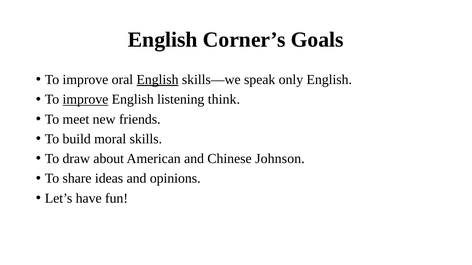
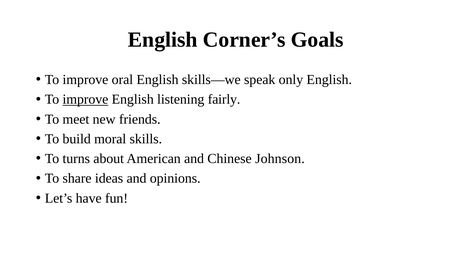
English underline: present -> none (158, 80)
think: think -> fairly (224, 100)
draw: draw -> turns (76, 159)
